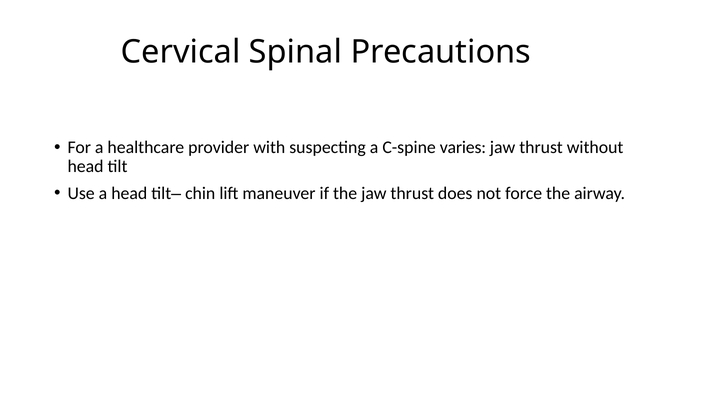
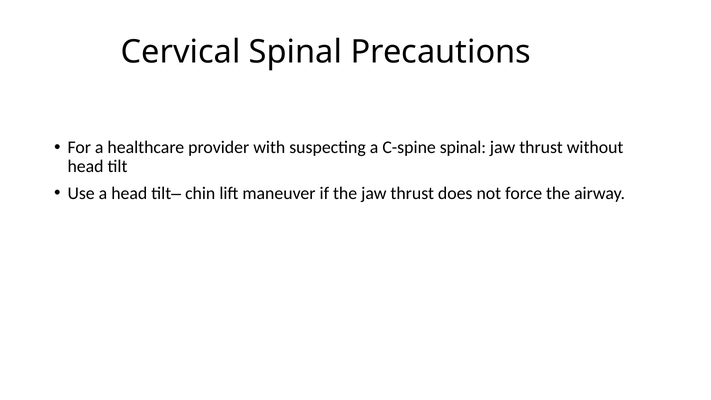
C-spine varies: varies -> spinal (463, 147)
